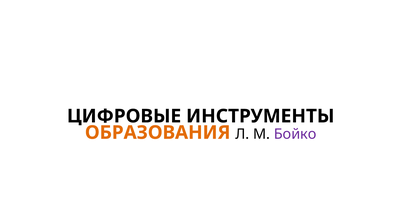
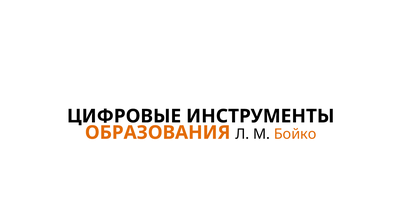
Бойко colour: purple -> orange (295, 134)
